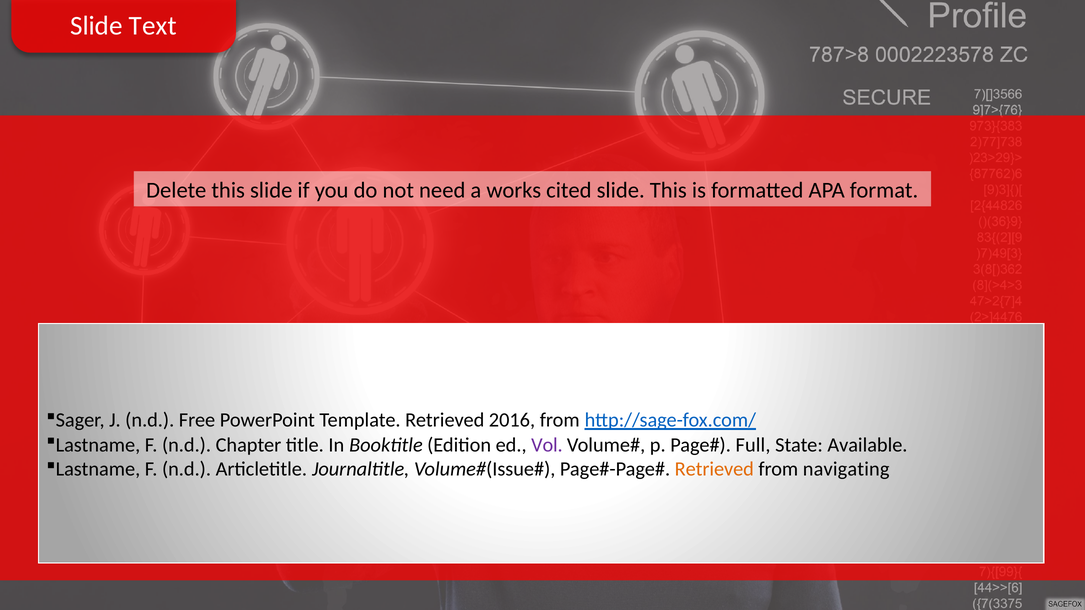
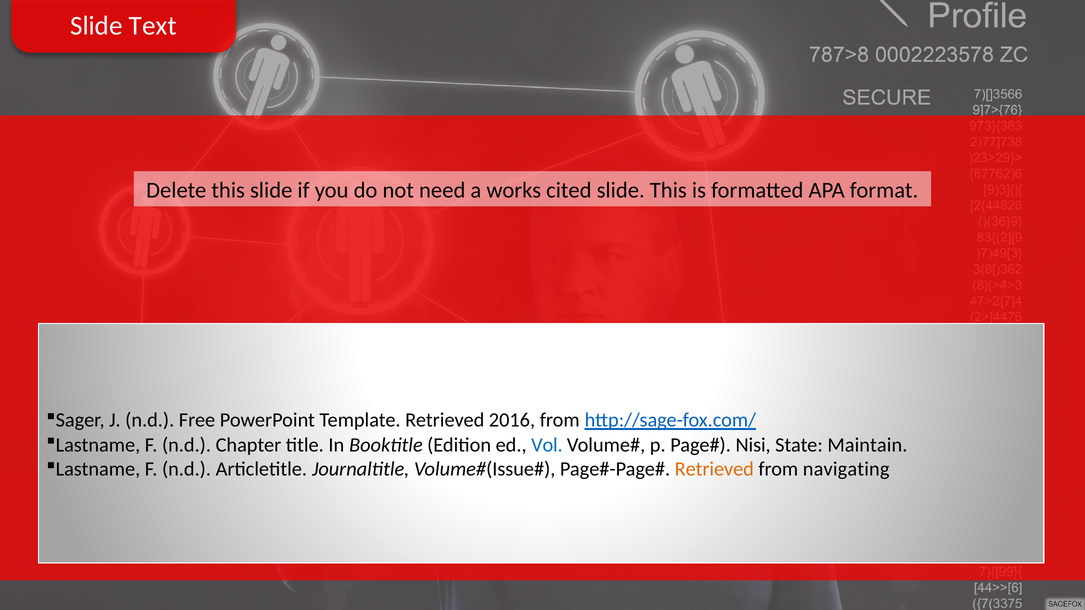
Vol colour: purple -> blue (547, 445)
Full: Full -> Nisi (753, 445)
Available: Available -> Maintain (867, 445)
